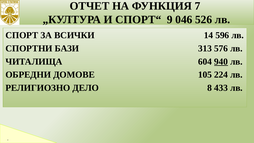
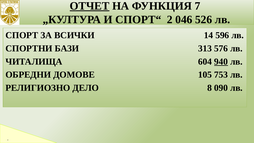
ОТЧЕТ underline: none -> present (90, 6)
9: 9 -> 2 (170, 20)
224: 224 -> 753 (221, 75)
433: 433 -> 090 (221, 88)
